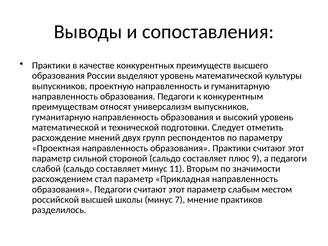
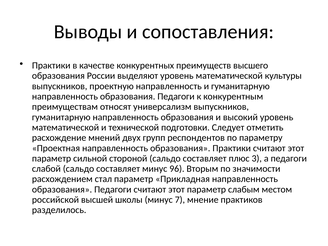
9: 9 -> 3 (257, 158)
11: 11 -> 96 (177, 169)
